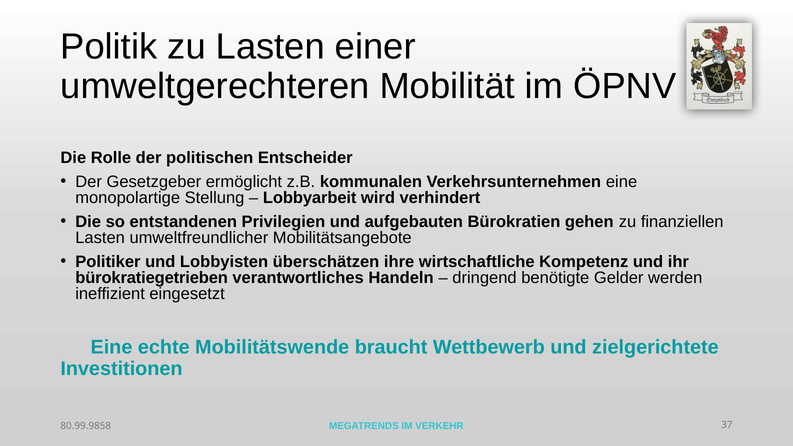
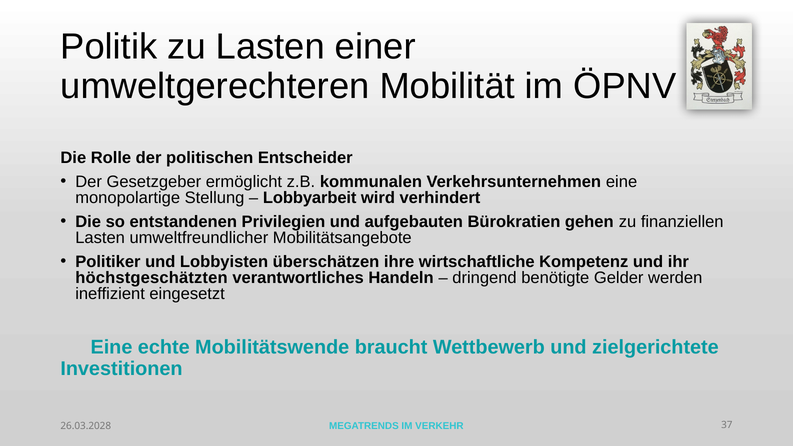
bürokratiegetrieben: bürokratiegetrieben -> höchstgeschätzten (151, 278)
80.99.9858: 80.99.9858 -> 26.03.2028 (86, 426)
